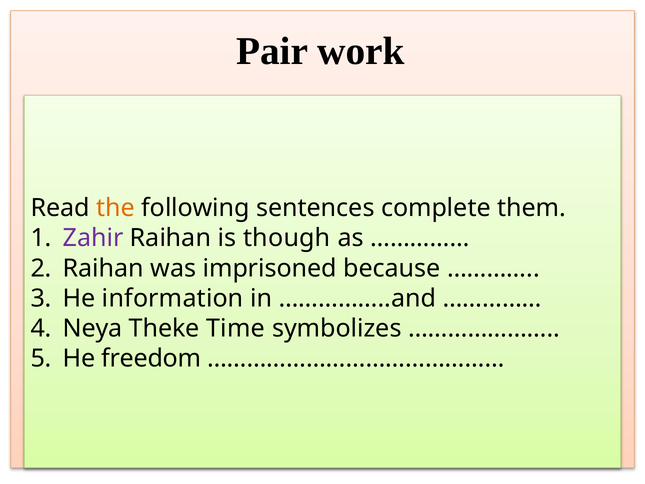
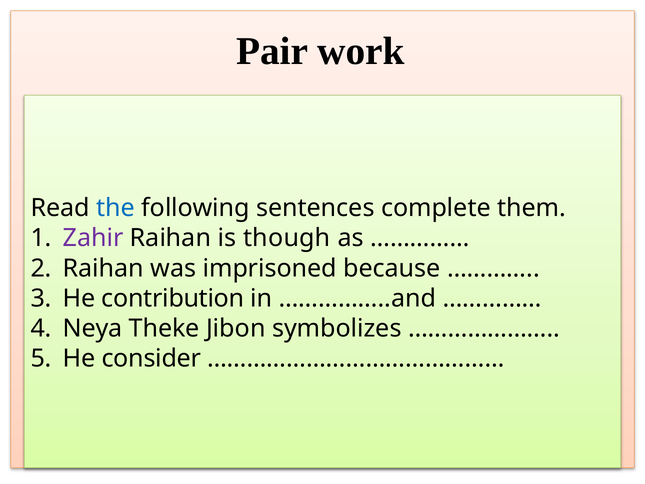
the colour: orange -> blue (115, 208)
information: information -> contribution (173, 298)
Time: Time -> Jibon (236, 328)
freedom: freedom -> consider (151, 358)
